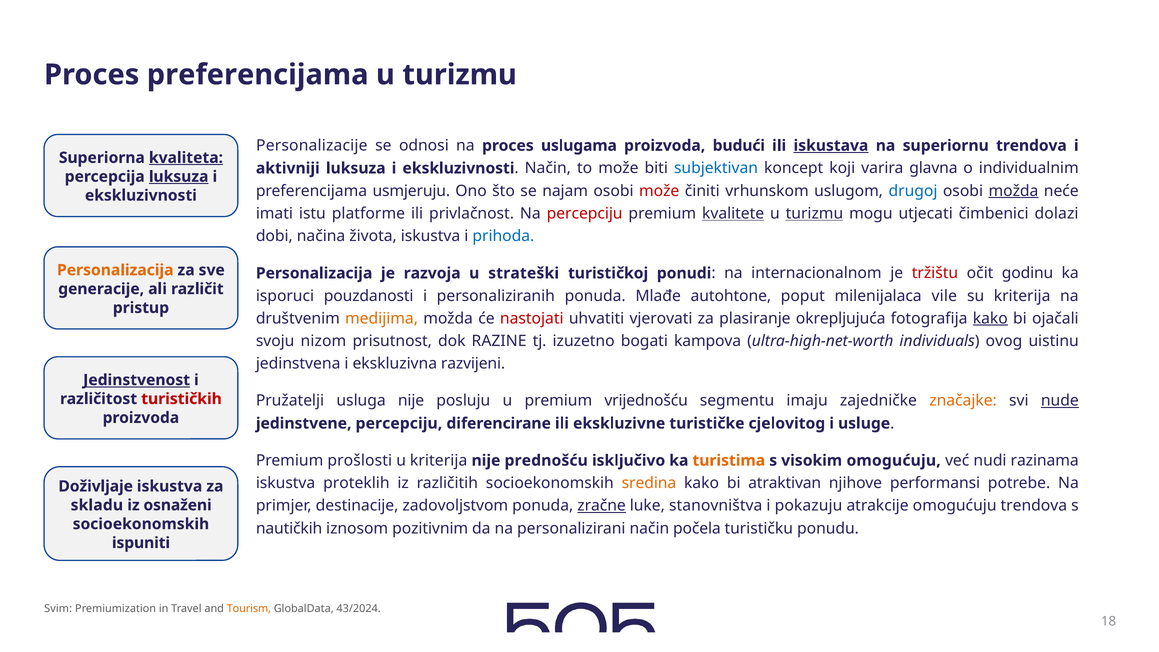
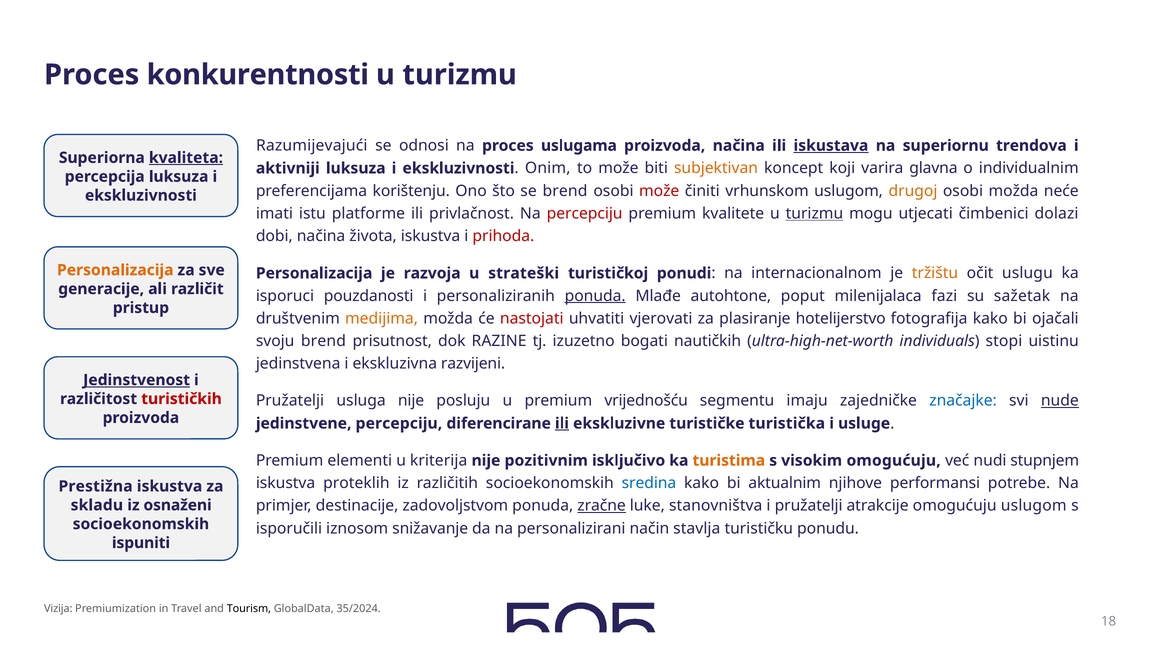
Proces preferencijama: preferencijama -> konkurentnosti (258, 75)
Personalizacije: Personalizacije -> Razumijevajući (312, 146)
proizvoda budući: budući -> načina (739, 146)
ekskluzivnosti Način: Način -> Onim (548, 168)
subjektivan colour: blue -> orange (716, 168)
luksuza underline: present -> none (179, 177)
usmjeruju: usmjeruju -> korištenju (411, 191)
se najam: najam -> brend (565, 191)
drugoj colour: blue -> orange (913, 191)
možda underline: present -> none (1013, 191)
kvalitete underline: present -> none (733, 213)
prihoda colour: blue -> red (503, 236)
tržištu colour: red -> orange (935, 273)
godinu: godinu -> uslugu (1027, 273)
ponuda underline: none -> present (595, 296)
vile: vile -> fazi (944, 296)
su kriterija: kriterija -> sažetak (1022, 296)
okrepljujuća: okrepljujuća -> hotelijerstvo (841, 318)
kako underline: present -> none (990, 318)
svoju nizom: nizom -> brend (323, 341)
kampova: kampova -> nautičkih (708, 341)
ovog: ovog -> stopi (1004, 341)
značajke colour: orange -> blue (963, 401)
ili underline: none -> present (562, 423)
cjelovitog: cjelovitog -> turistička (787, 423)
prošlosti: prošlosti -> elementi (360, 460)
prednošću: prednošću -> pozitivnim (546, 460)
razinama: razinama -> stupnjem (1045, 460)
sredina colour: orange -> blue (649, 483)
atraktivan: atraktivan -> aktualnim (785, 483)
Doživljaje: Doživljaje -> Prestižna (96, 486)
i pokazuju: pokazuju -> pružatelji (809, 506)
omogućuju trendova: trendova -> uslugom (1034, 506)
nautičkih: nautičkih -> isporučili (289, 528)
pozitivnim: pozitivnim -> snižavanje (430, 528)
počela: počela -> stavlja (697, 528)
Svim: Svim -> Vizija (58, 608)
Tourism colour: orange -> black (249, 608)
43/2024: 43/2024 -> 35/2024 (359, 608)
